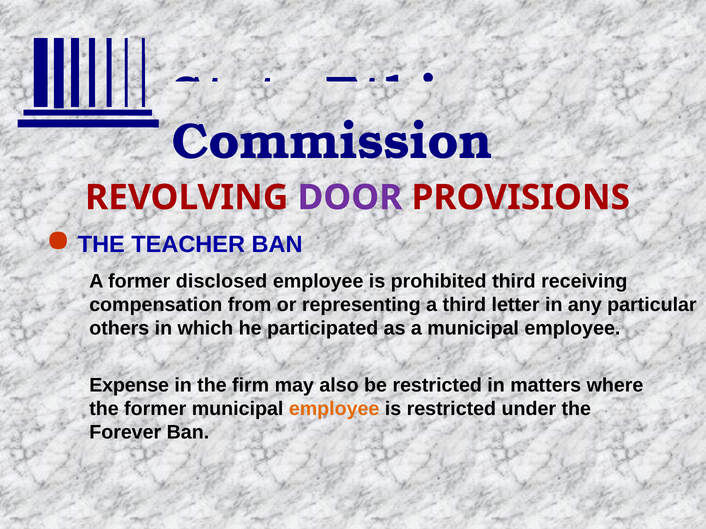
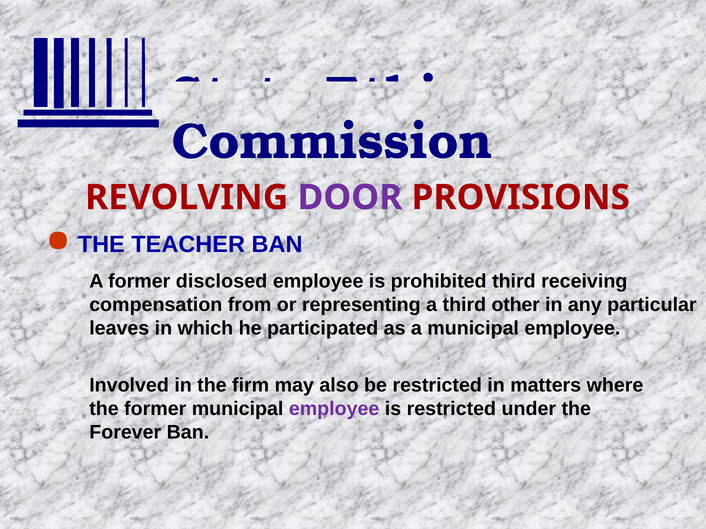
letter: letter -> other (516, 305)
others: others -> leaves (119, 328)
Expense: Expense -> Involved (129, 385)
employee colour: orange -> purple (334, 409)
